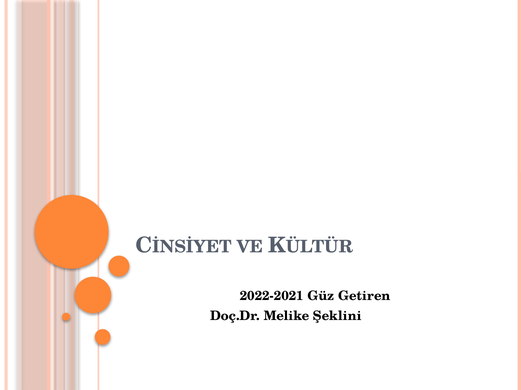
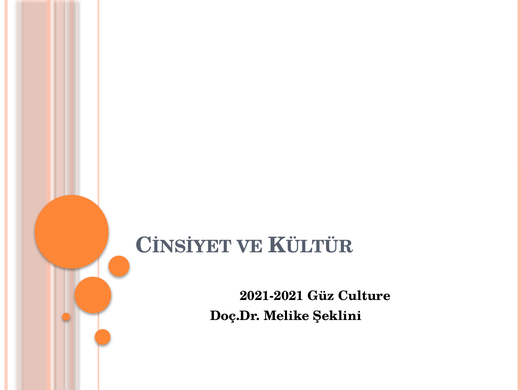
2022-2021: 2022-2021 -> 2021-2021 (272, 296)
Getiren: Getiren -> Culture (364, 296)
